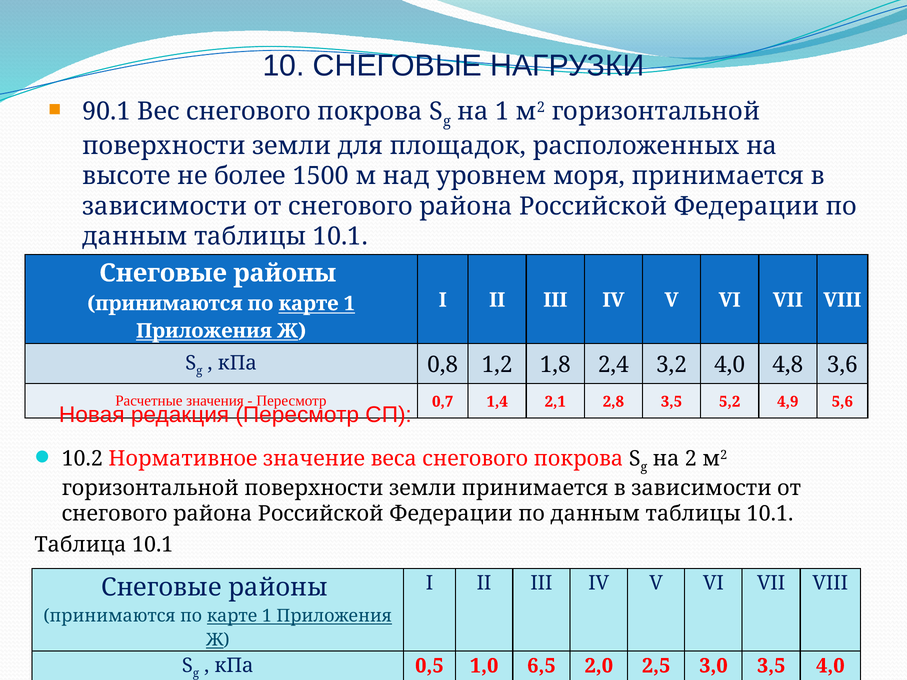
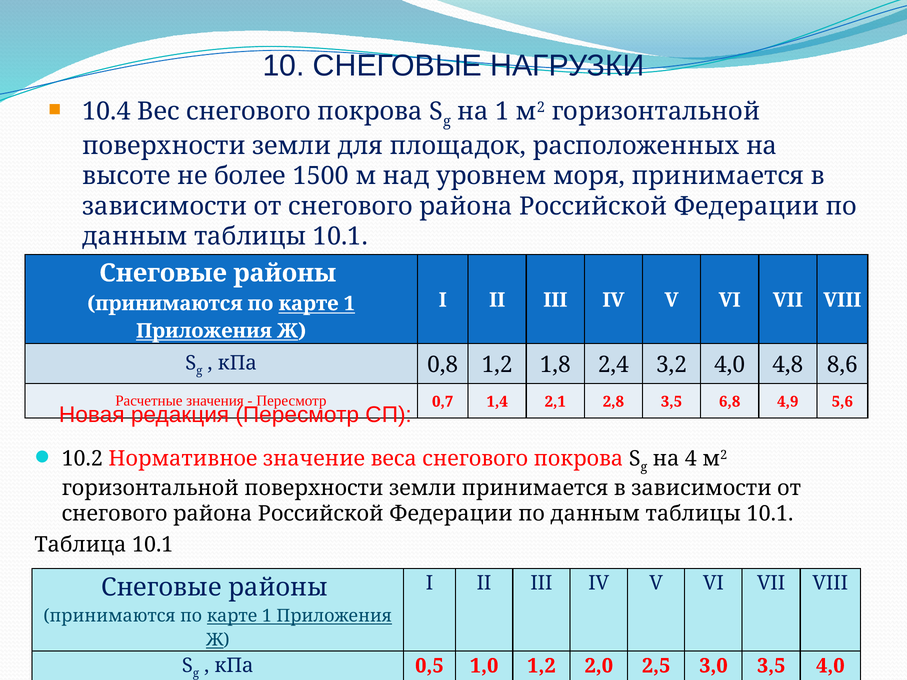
90.1: 90.1 -> 10.4 (107, 111)
3,6: 3,6 -> 8,6 (842, 365)
5,2: 5,2 -> 6,8 (730, 402)
2: 2 -> 4 (691, 459)
1,0 6,5: 6,5 -> 1,2 (541, 666)
